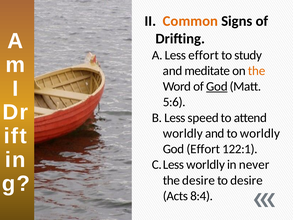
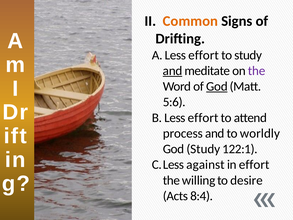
and underline: none -> present (173, 71)
the colour: orange -> purple (257, 71)
B Less speed: speed -> effort (203, 118)
worldly: worldly -> process (183, 133)
God Effort: Effort -> Study (203, 149)
worldly: worldly -> against (205, 165)
in never: never -> effort (254, 165)
the desire: desire -> willing (199, 180)
